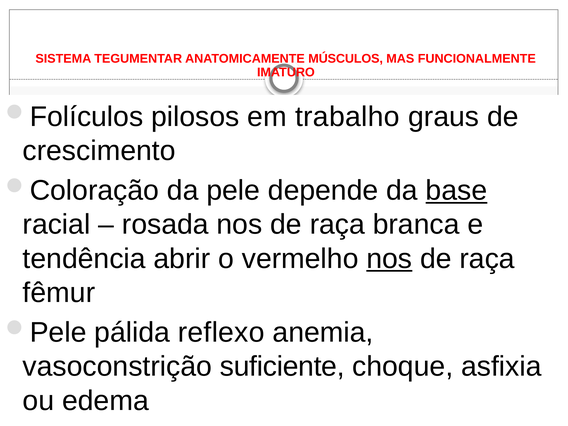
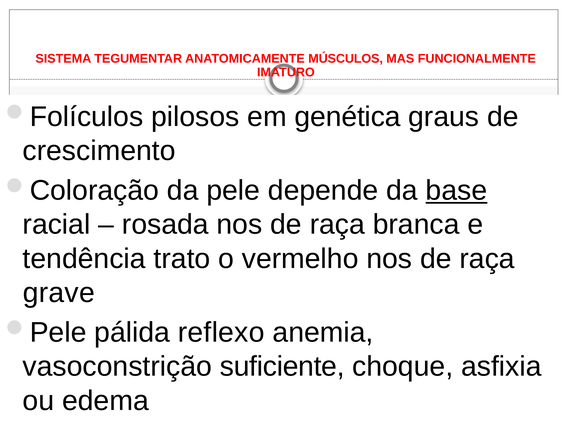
trabalho: trabalho -> genética (348, 117)
abrir: abrir -> trato (182, 259)
nos underline: present -> none (389, 259)
fêmur: fêmur -> grave (59, 293)
